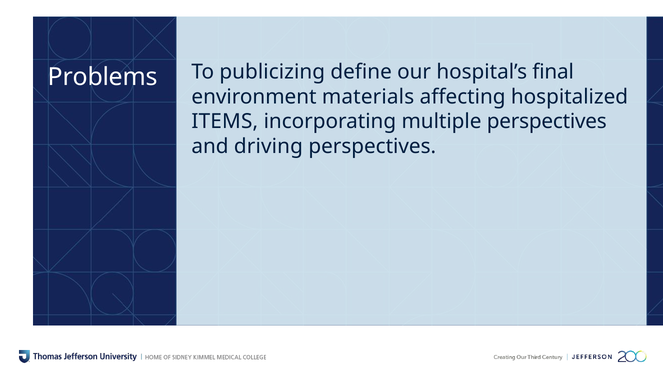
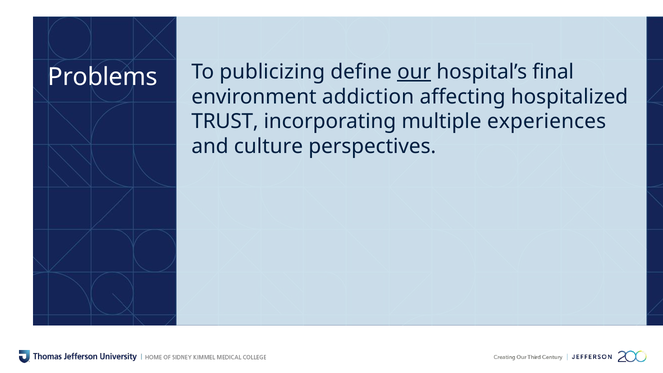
our underline: none -> present (414, 72)
materials: materials -> addiction (368, 97)
ITEMS: ITEMS -> TRUST (225, 122)
multiple perspectives: perspectives -> experiences (547, 122)
driving: driving -> culture (268, 146)
